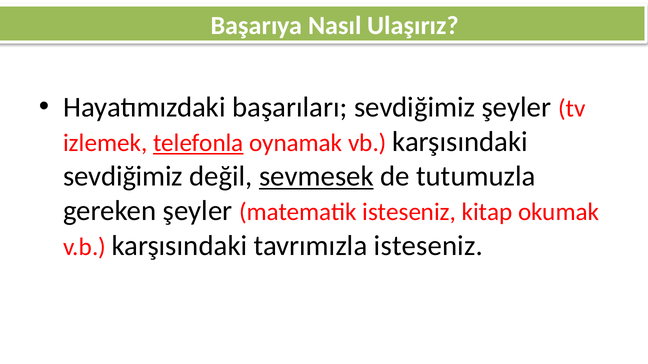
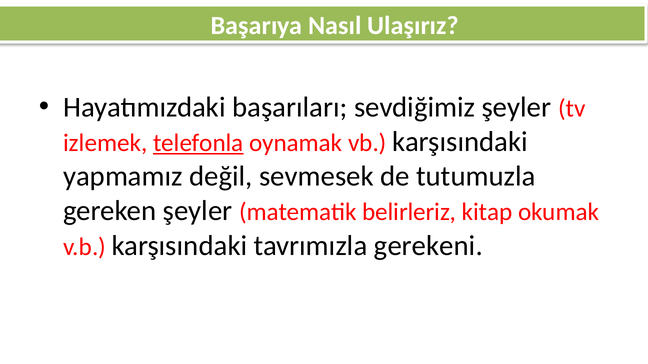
sevdiğimiz: sevdiğimiz -> yapmamız (123, 177)
sevmesek underline: present -> none (316, 177)
matematik isteseniz: isteseniz -> belirleriz (409, 212)
tavrımızla isteseniz: isteseniz -> gerekeni (428, 246)
